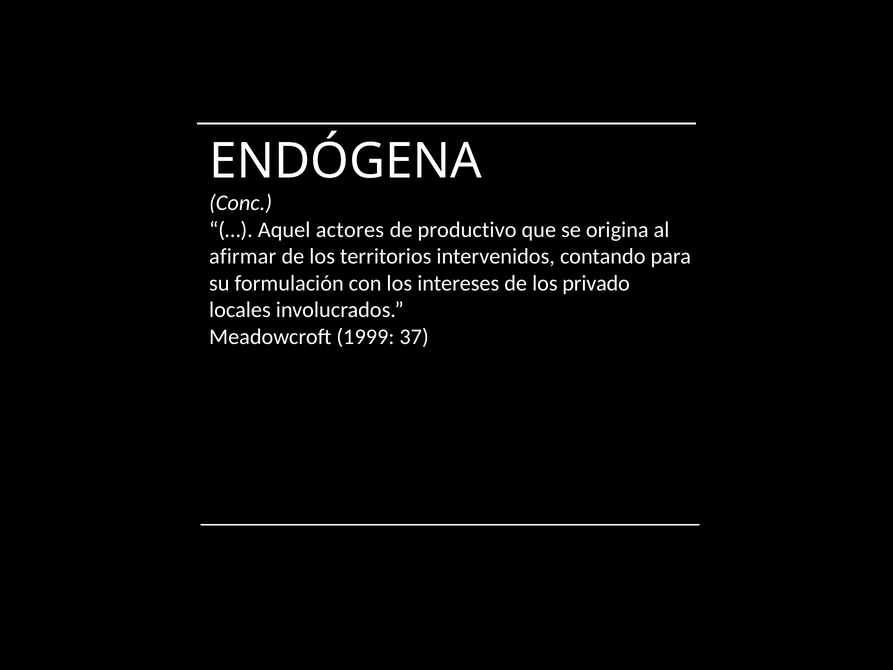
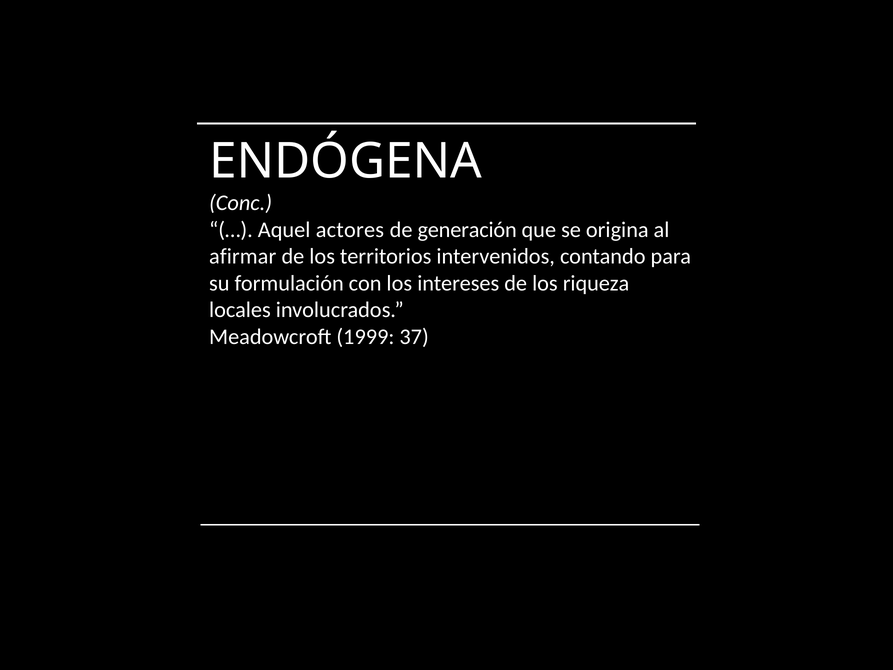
productivo: productivo -> generación (467, 230)
privado: privado -> riqueza (596, 283)
